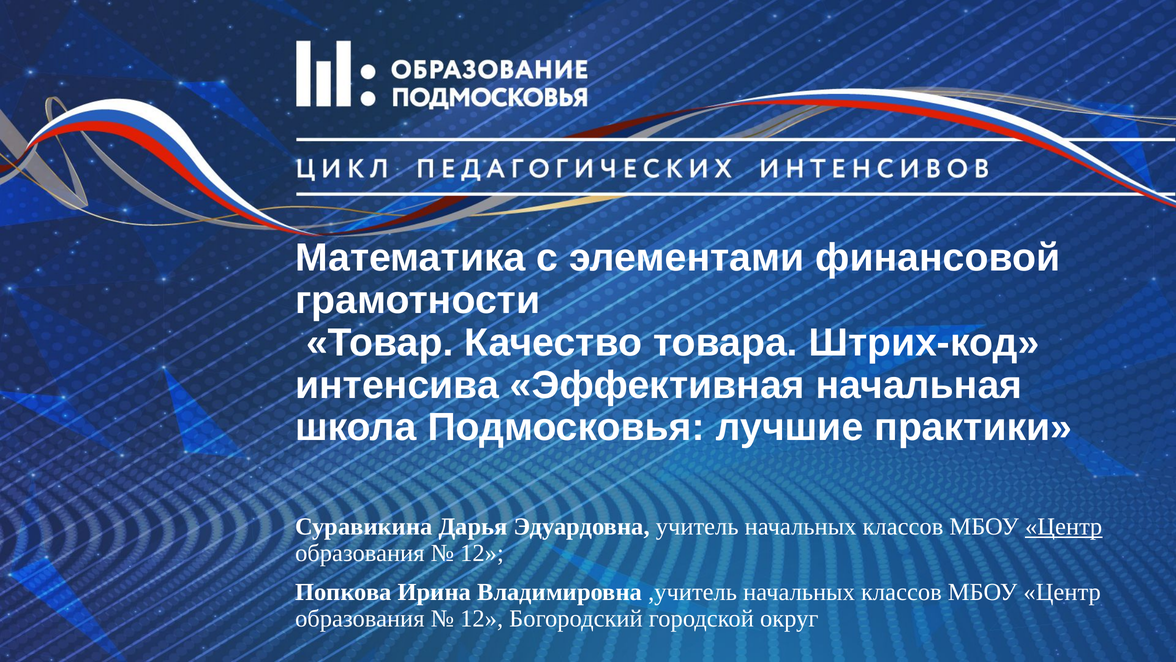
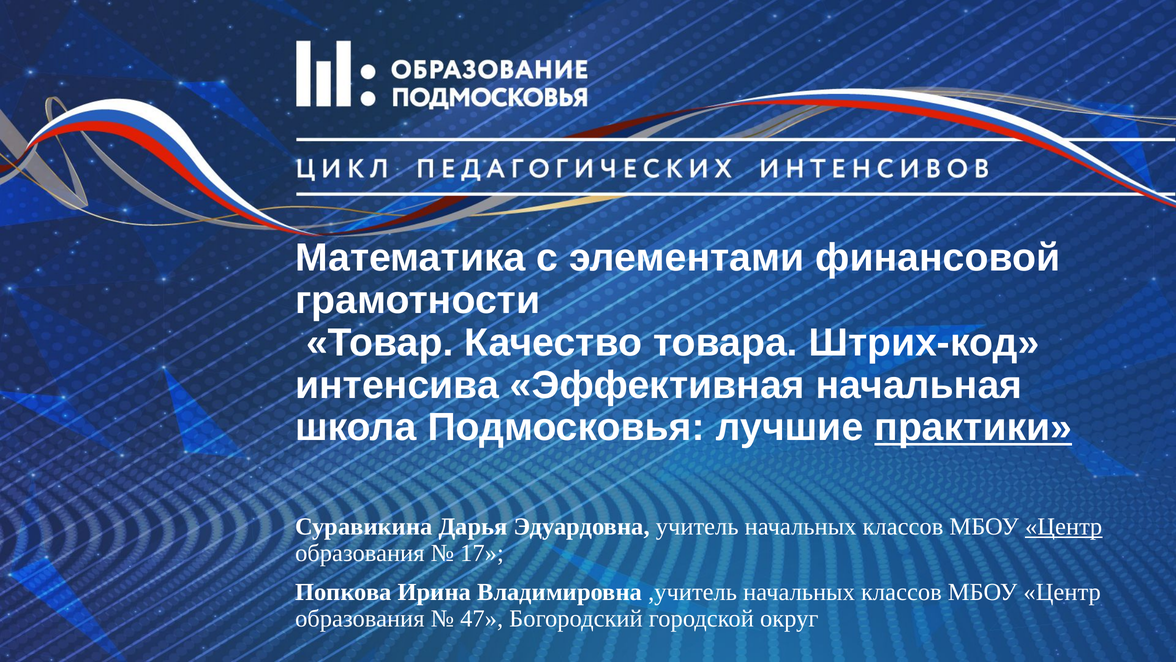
практики underline: none -> present (973, 427)
12: 12 -> 17 (482, 553)
12: 12 -> 47 (482, 618)
